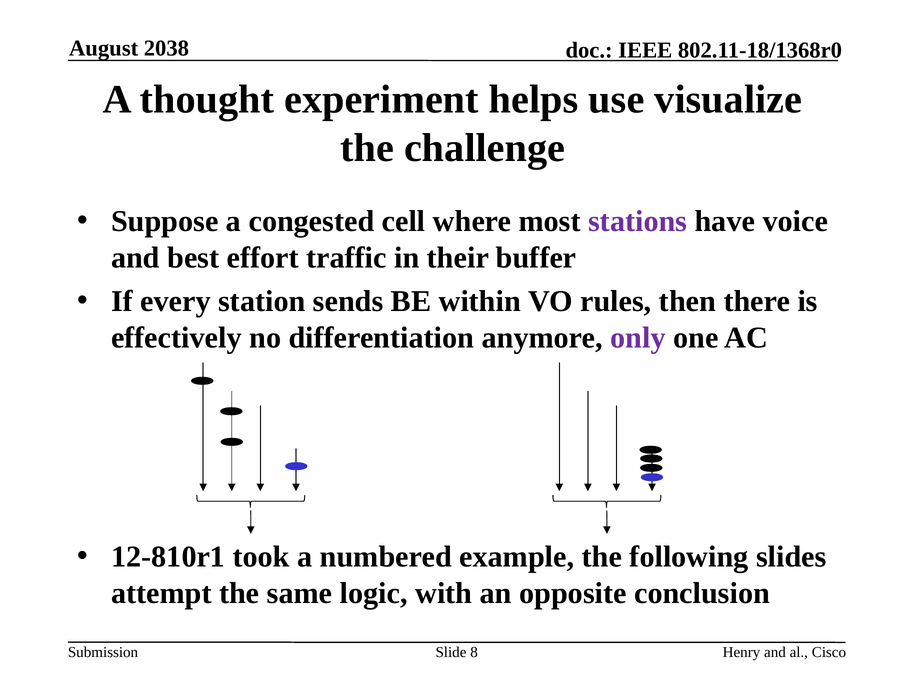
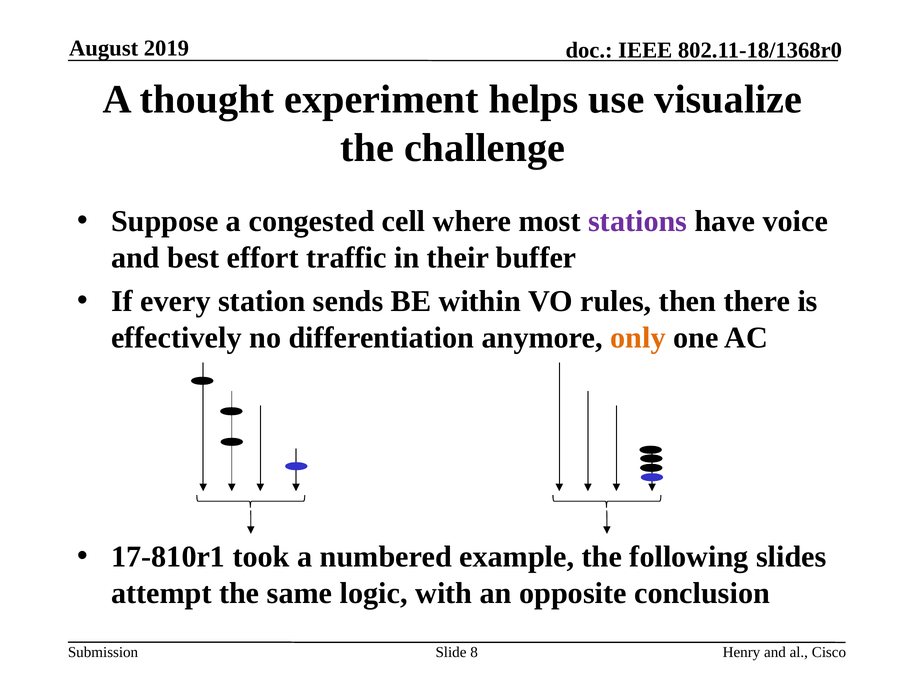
2038: 2038 -> 2019 (166, 48)
only colour: purple -> orange (638, 337)
12-810r1: 12-810r1 -> 17-810r1 (168, 556)
